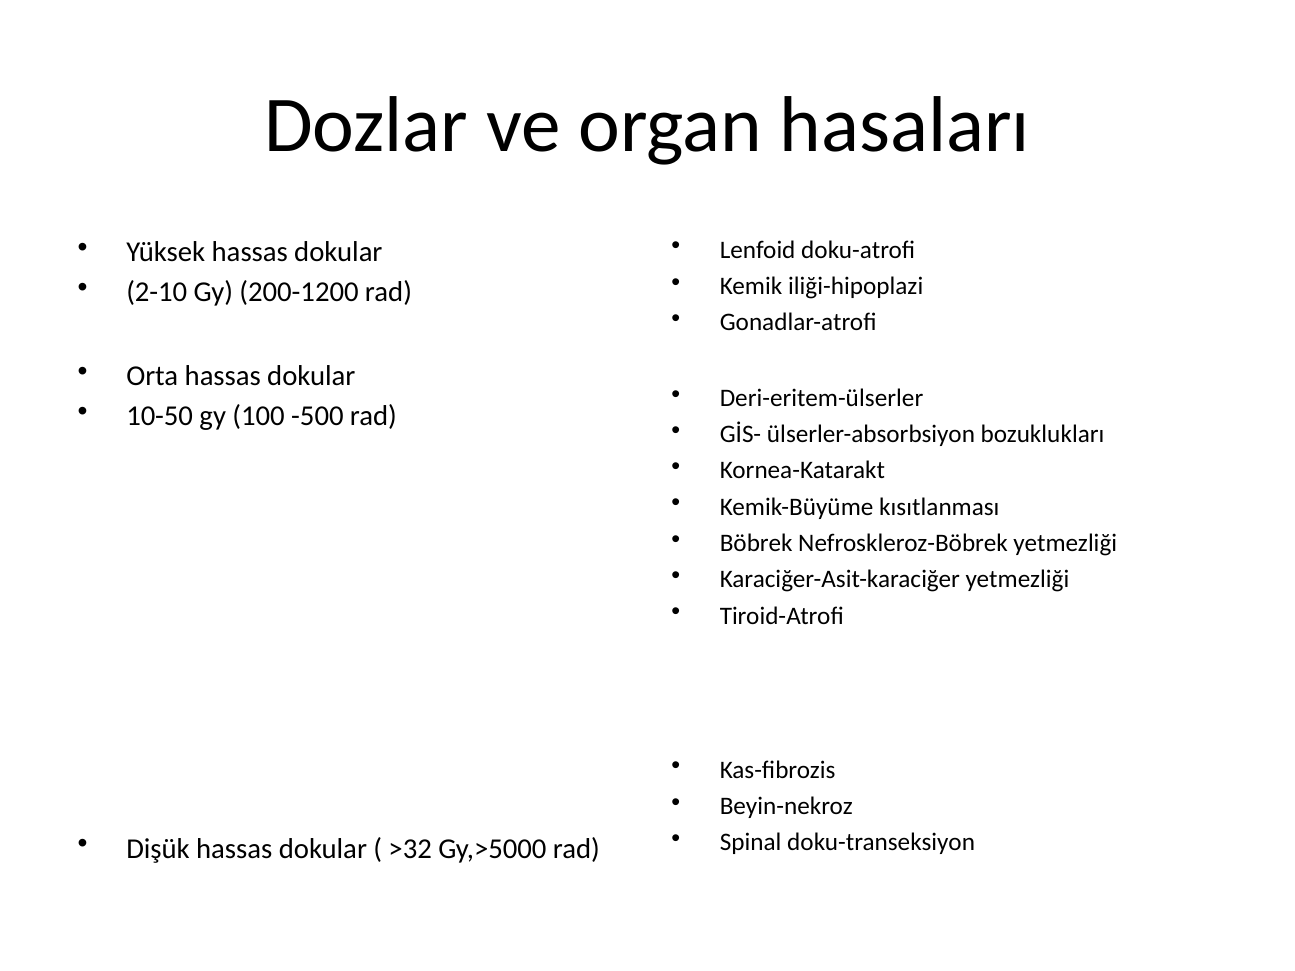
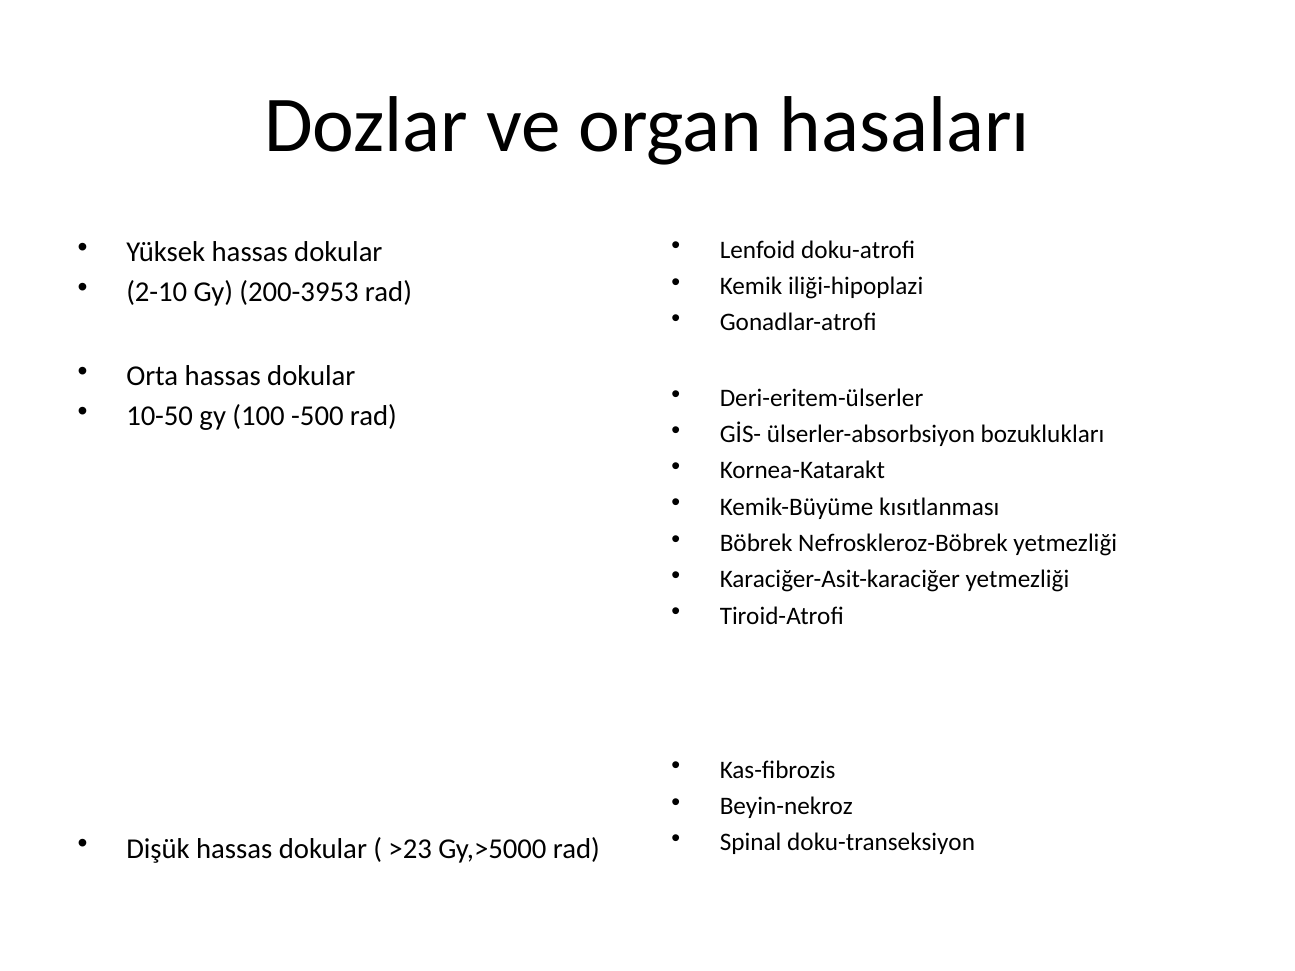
200-1200: 200-1200 -> 200-3953 (299, 292)
>32: >32 -> >23 (410, 849)
